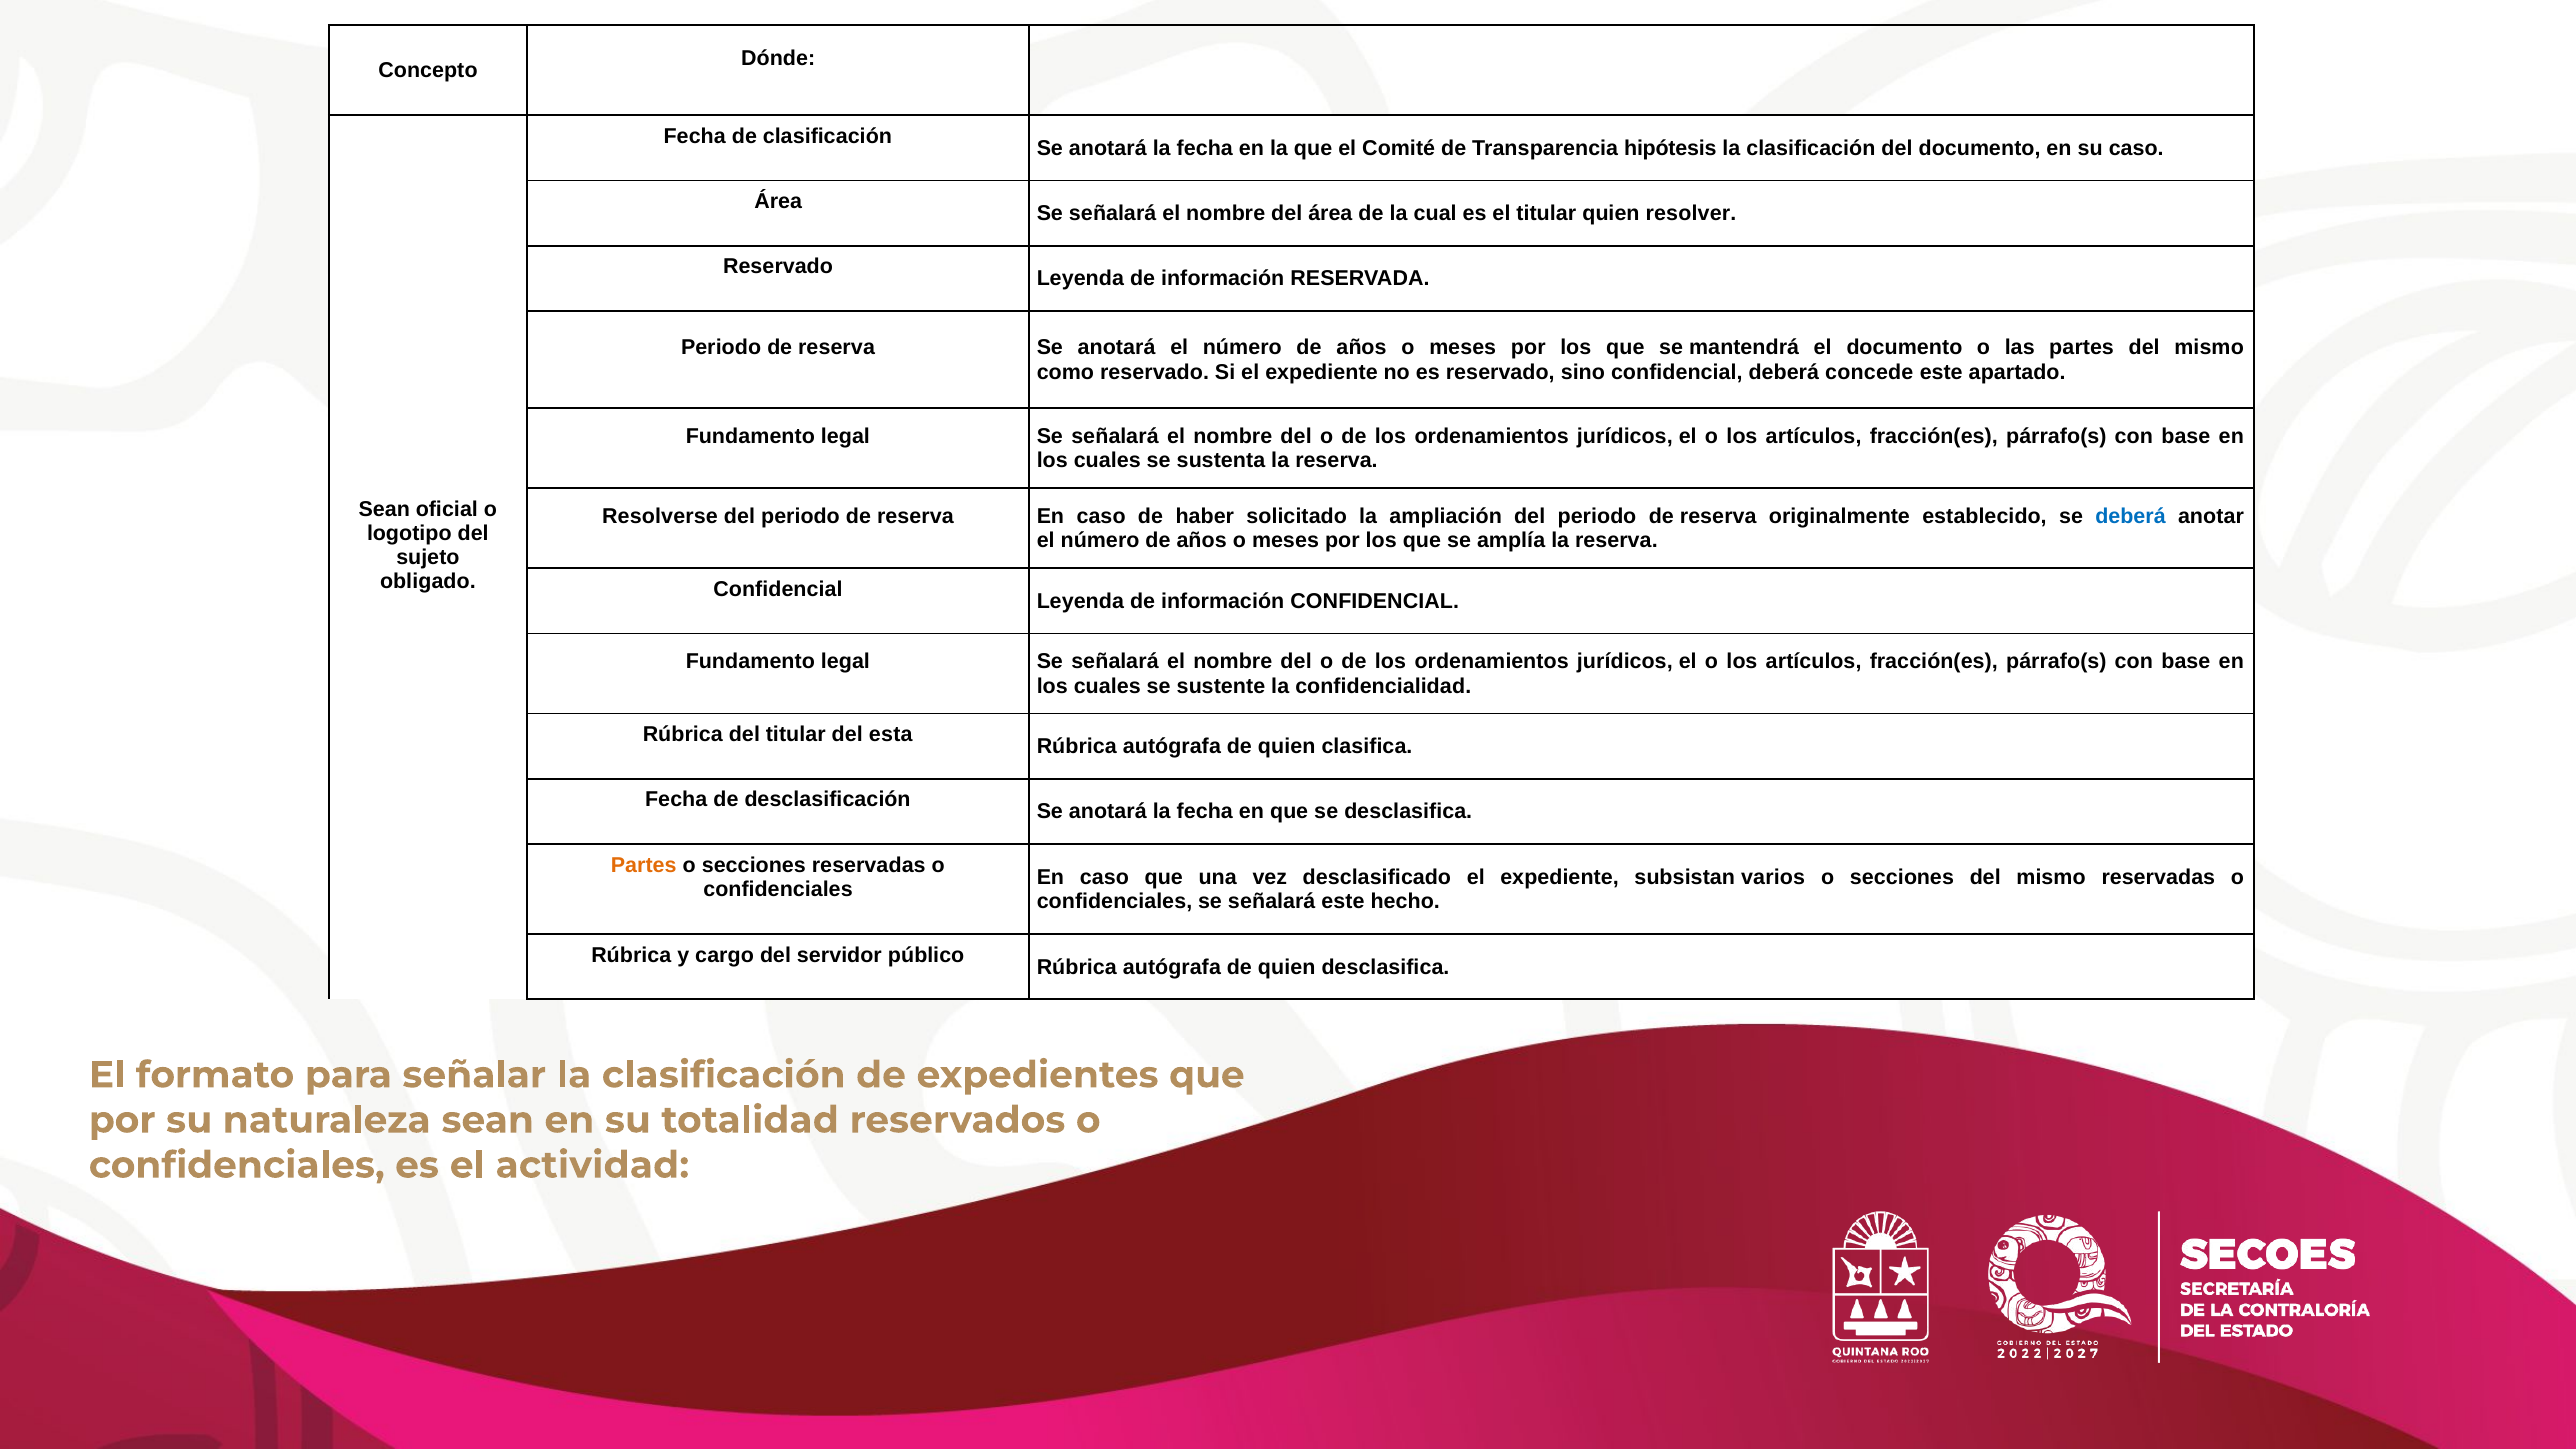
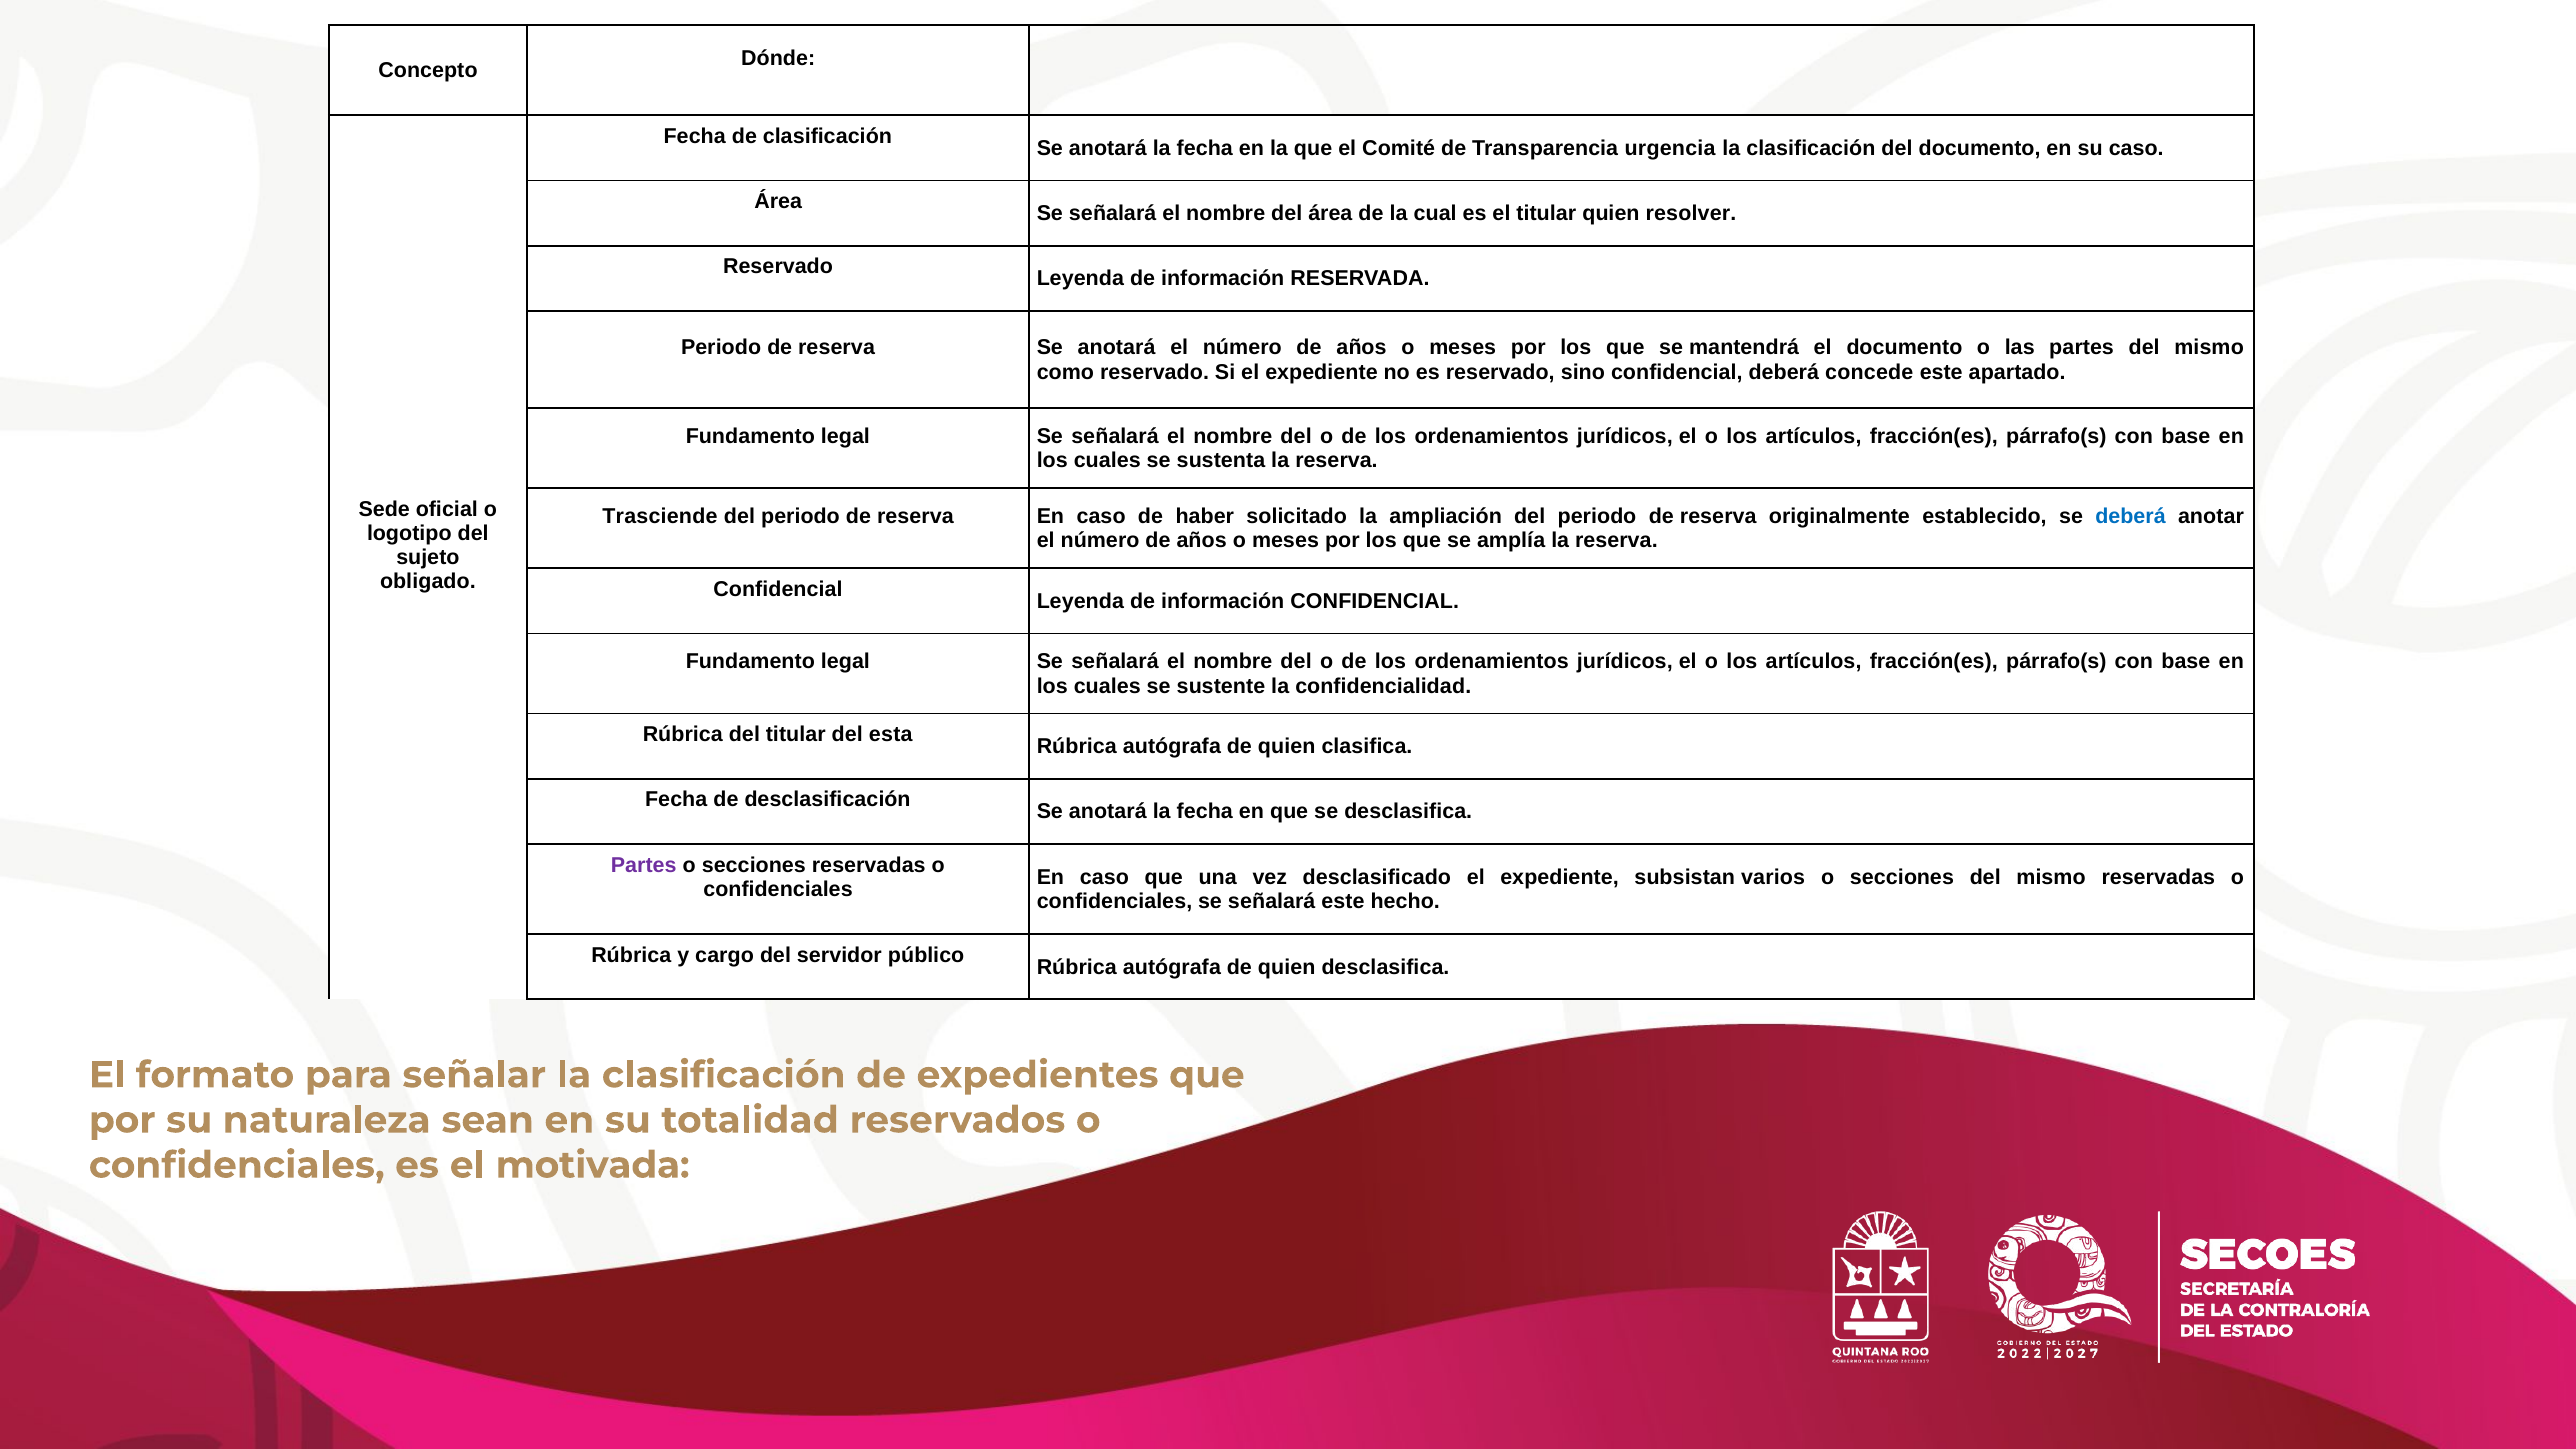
hipótesis: hipótesis -> urgencia (1670, 148)
Sean: Sean -> Sede (384, 509)
Resolverse: Resolverse -> Trasciende (660, 517)
Partes colour: orange -> purple (644, 865)
actividad: actividad -> motivada (593, 1165)
